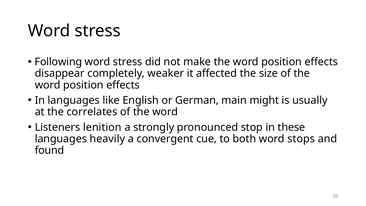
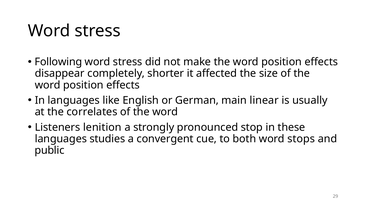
weaker: weaker -> shorter (166, 73)
might: might -> linear (264, 100)
heavily: heavily -> studies (107, 139)
found: found -> public (50, 150)
